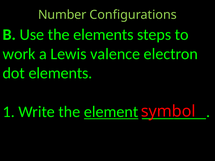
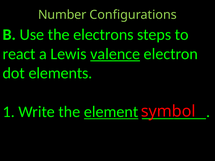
the elements: elements -> electrons (103, 35)
work: work -> react (19, 54)
valence underline: none -> present (115, 54)
